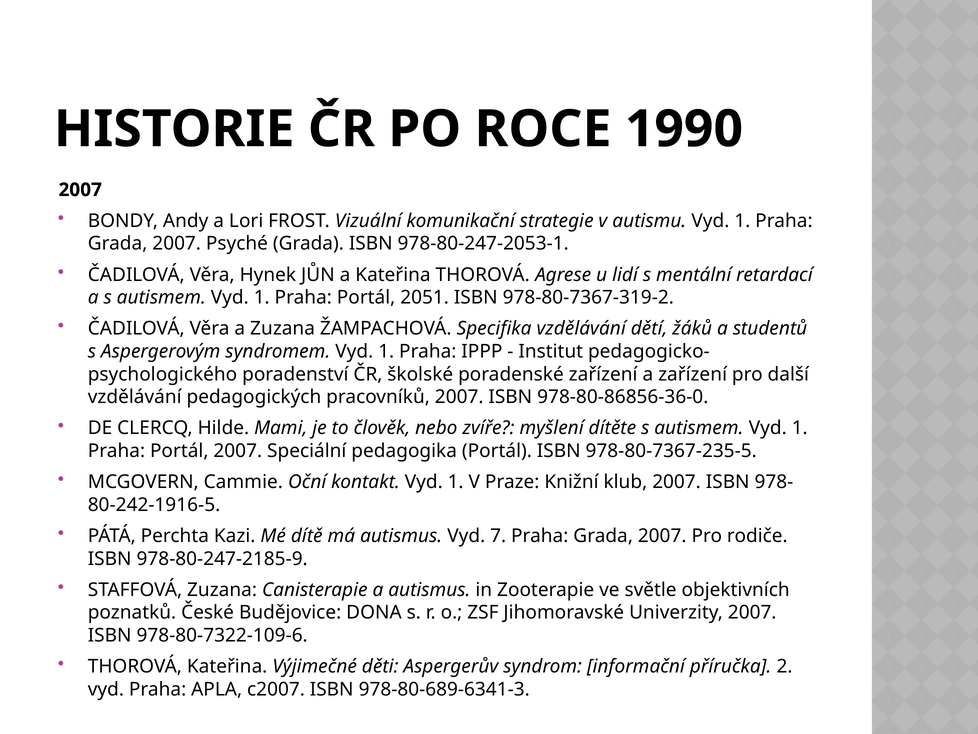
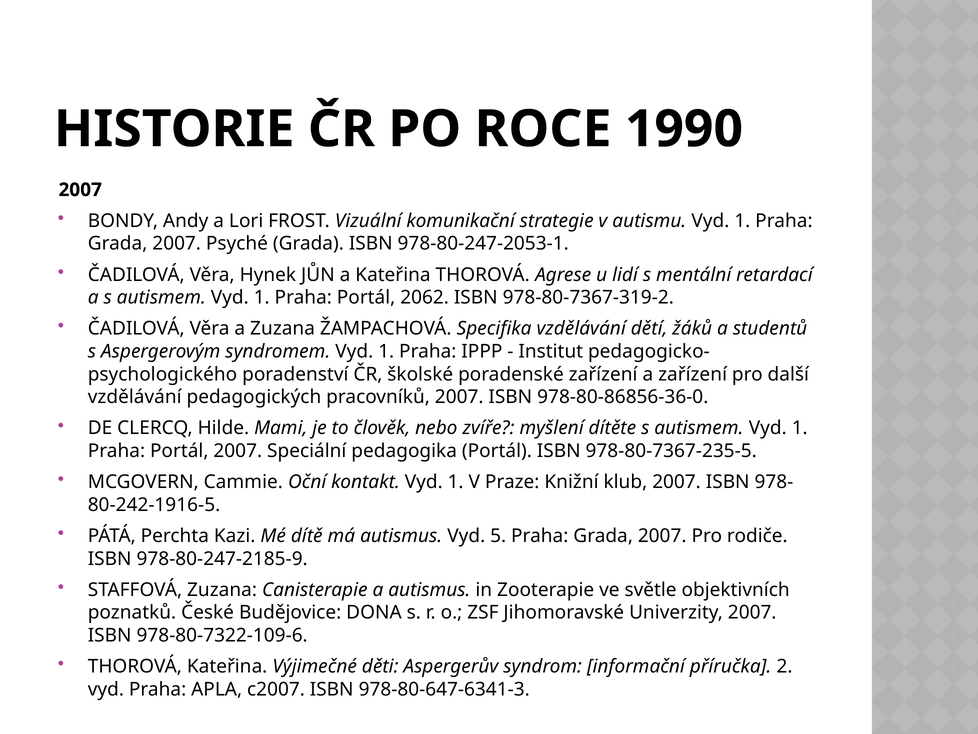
2051: 2051 -> 2062 (425, 297)
7: 7 -> 5 (498, 536)
978-80-689-6341-3: 978-80-689-6341-3 -> 978-80-647-6341-3 (444, 689)
